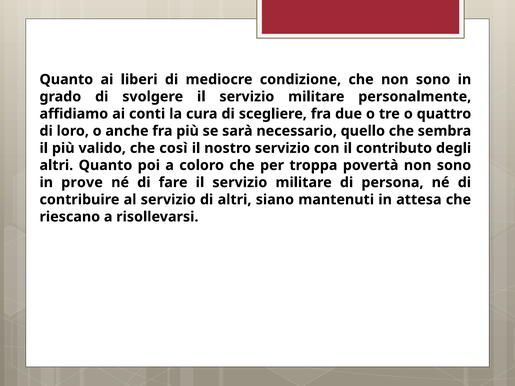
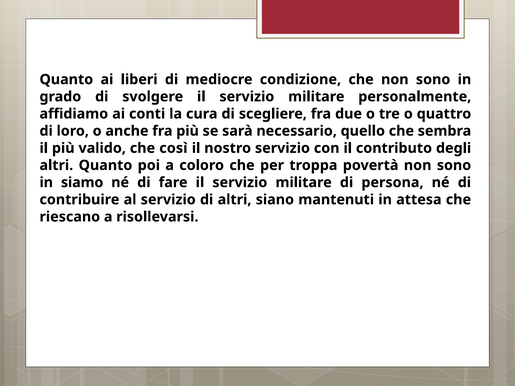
prove: prove -> siamo (82, 183)
